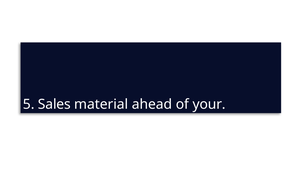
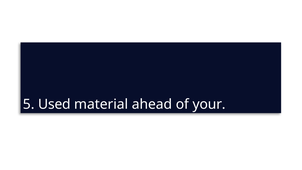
Sales: Sales -> Used (54, 104)
